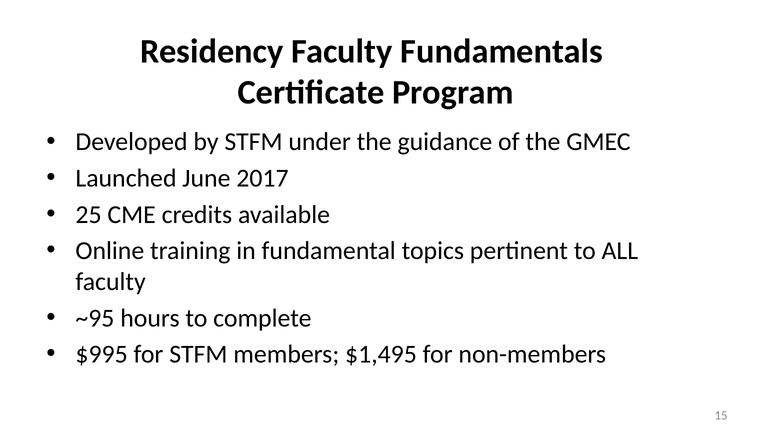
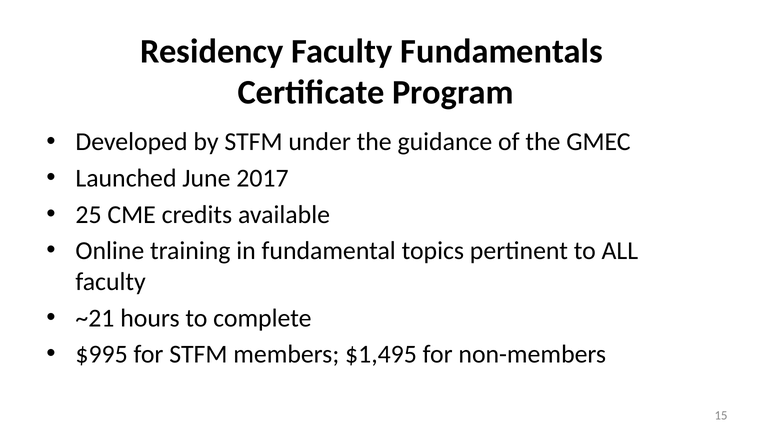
~95: ~95 -> ~21 (95, 318)
